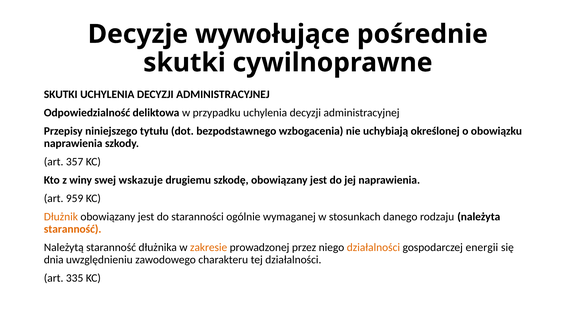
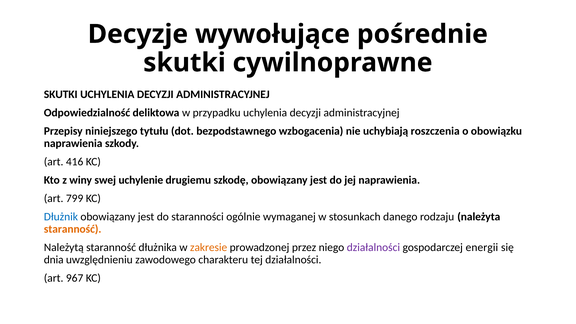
określonej: określonej -> roszczenia (435, 131)
357: 357 -> 416 (75, 162)
wskazuje: wskazuje -> uchylenie (141, 180)
959: 959 -> 799 (75, 198)
Dłużnik colour: orange -> blue (61, 217)
działalności colour: orange -> purple (373, 247)
335: 335 -> 967 (75, 278)
